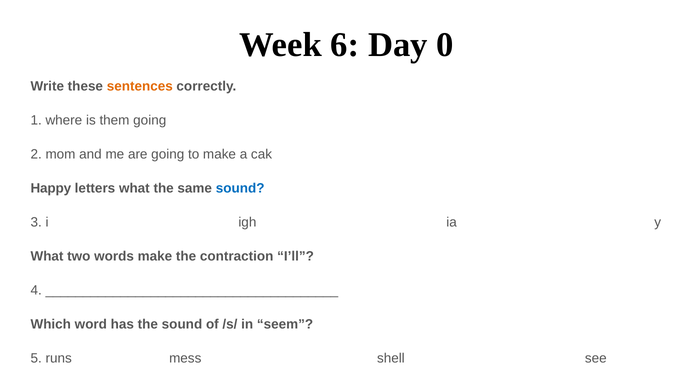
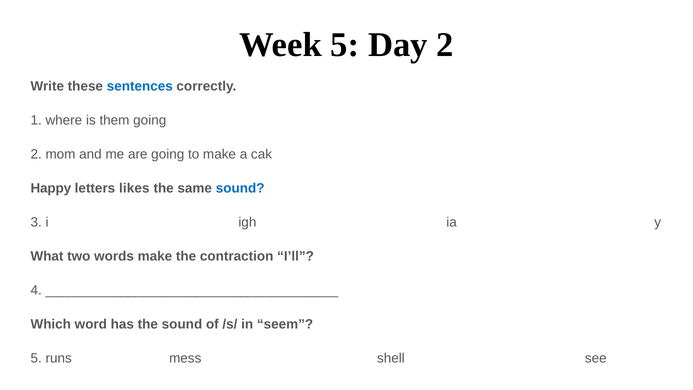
Week 6: 6 -> 5 (345, 45)
Day 0: 0 -> 2 (445, 45)
sentences colour: orange -> blue (140, 86)
letters what: what -> likes (134, 188)
